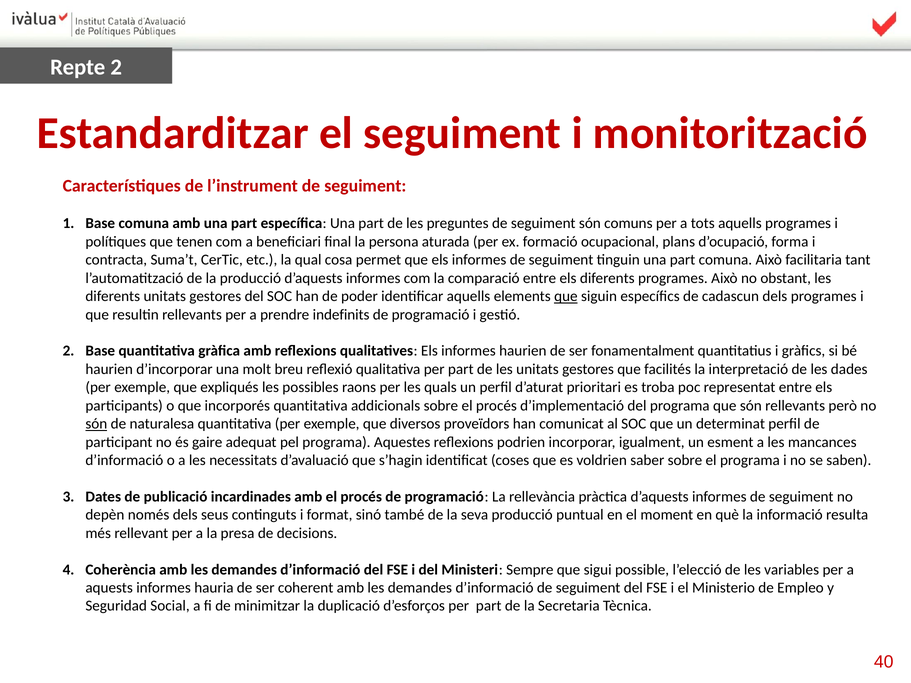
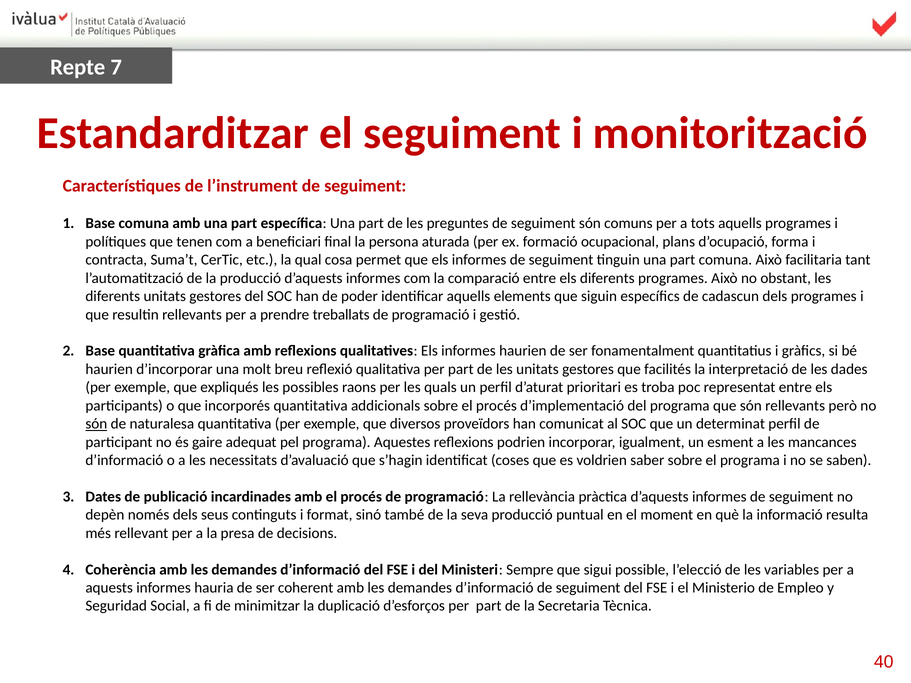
Repte 2: 2 -> 7 (116, 67)
que underline: present -> none (566, 296)
indefinits: indefinits -> treballats (341, 315)
